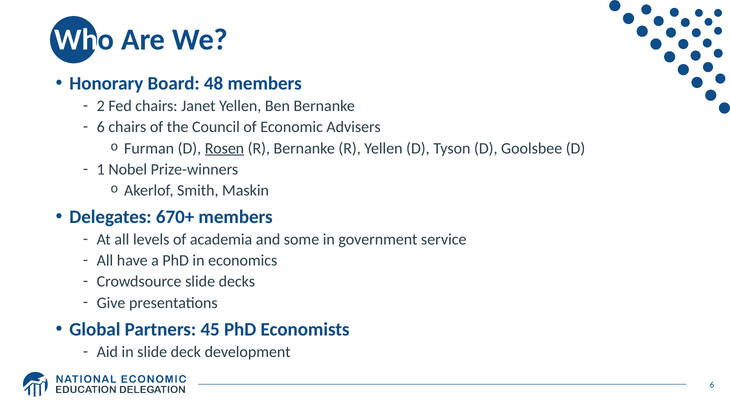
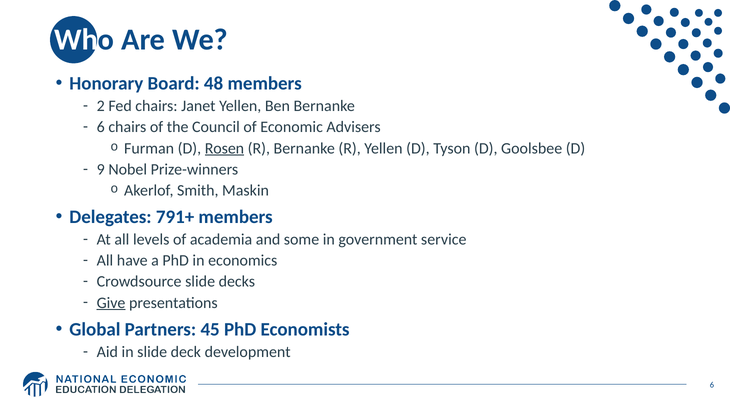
1: 1 -> 9 (101, 169)
670+: 670+ -> 791+ (175, 217)
Give underline: none -> present (111, 302)
